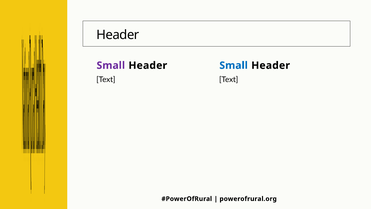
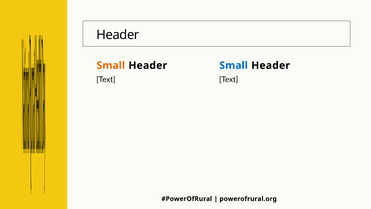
Small colour: purple -> orange (111, 65)
